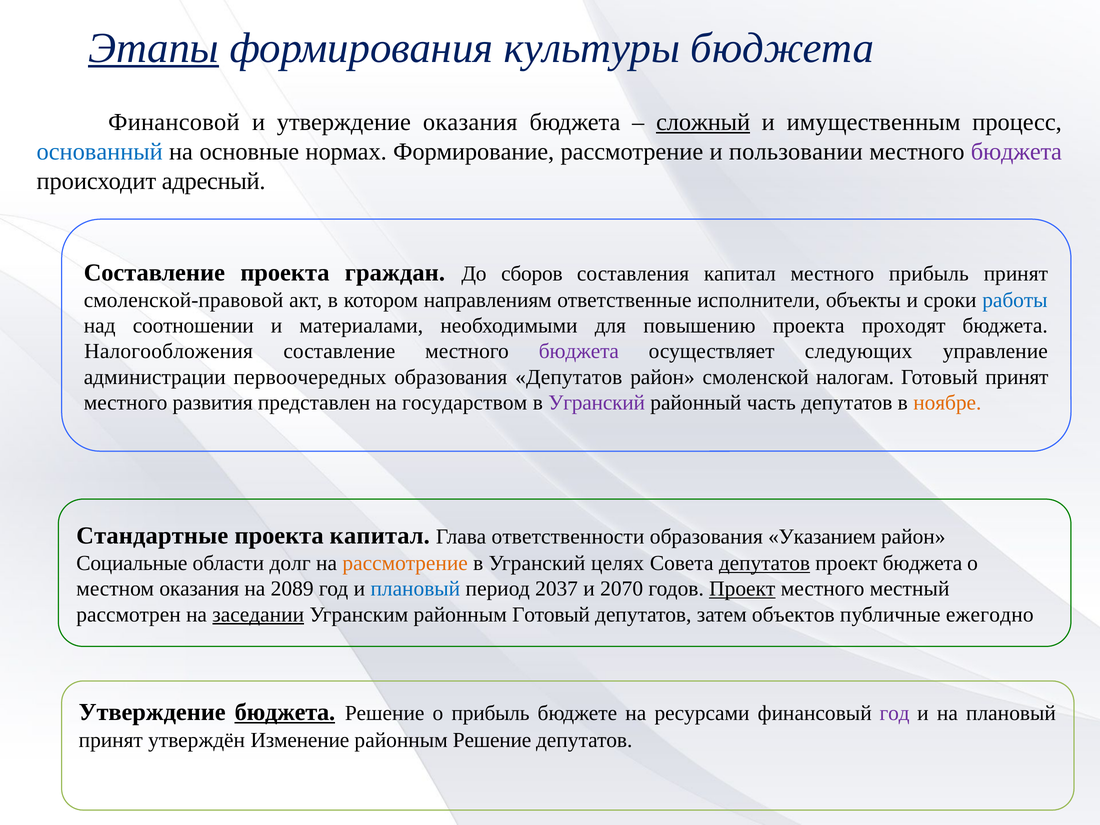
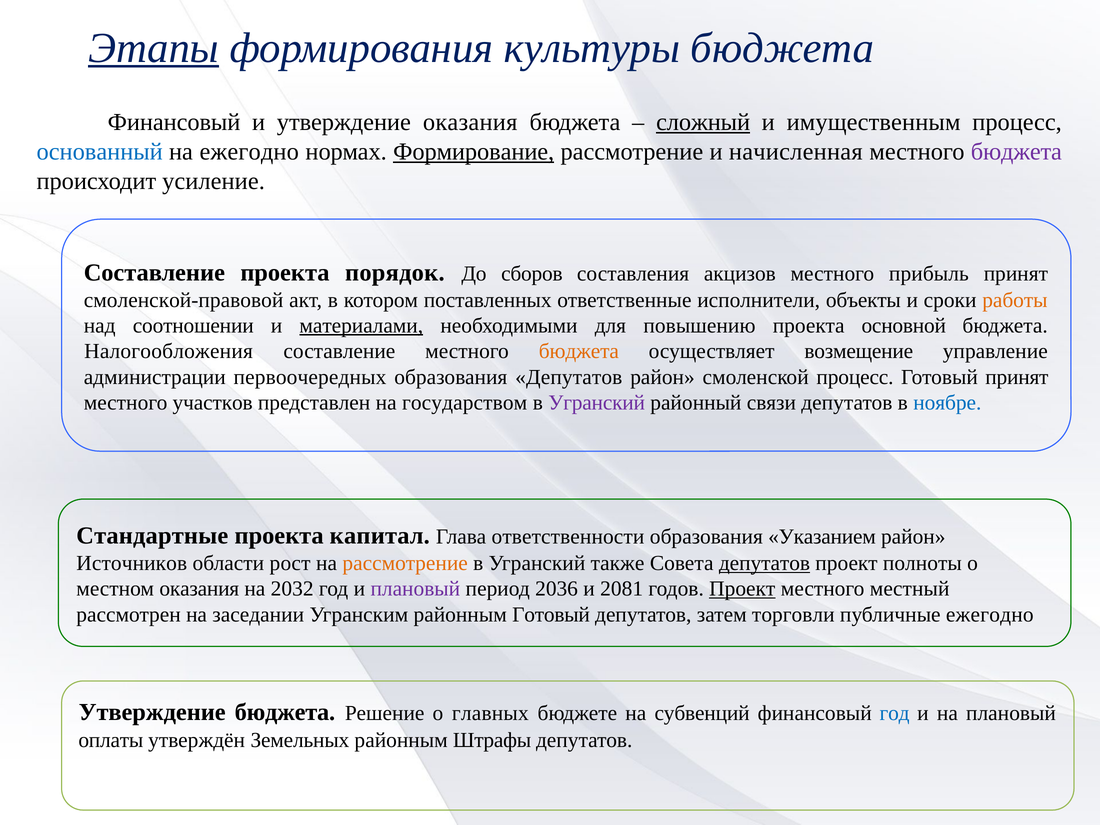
Финансовой: Финансовой -> Финансовый (174, 122)
на основные: основные -> ежегодно (249, 152)
Формирование underline: none -> present (474, 152)
пользовании: пользовании -> начисленная (796, 152)
адресный: адресный -> усиление (214, 181)
граждан: граждан -> порядок (395, 273)
составления капитал: капитал -> акцизов (740, 274)
направлениям: направлениям -> поставленных (488, 300)
работы colour: blue -> orange (1015, 300)
материалами underline: none -> present (361, 326)
проходят: проходят -> основной (904, 326)
бюджета colour: purple -> orange (579, 351)
следующих: следующих -> возмещение (859, 351)
смоленской налогам: налогам -> процесс (855, 377)
развития: развития -> участков (213, 403)
часть: часть -> связи (771, 403)
ноябре colour: orange -> blue (947, 403)
Социальные: Социальные -> Источников (132, 563)
долг: долг -> рост (290, 563)
целях: целях -> также (618, 563)
проект бюджета: бюджета -> полноты (922, 563)
2089: 2089 -> 2032 (292, 589)
плановый colour: blue -> purple (415, 589)
2037: 2037 -> 2036 (557, 589)
2070: 2070 -> 2081 (622, 589)
заседании underline: present -> none (258, 615)
объектов: объектов -> торговли (793, 615)
бюджета underline: present -> none (285, 712)
о прибыль: прибыль -> главных (490, 713)
ресурсами: ресурсами -> субвенций (702, 713)
год colour: purple -> blue (895, 713)
принят: принят -> оплаты (111, 740)
Изменение: Изменение -> Земельных (300, 740)
районным Решение: Решение -> Штрафы (492, 740)
